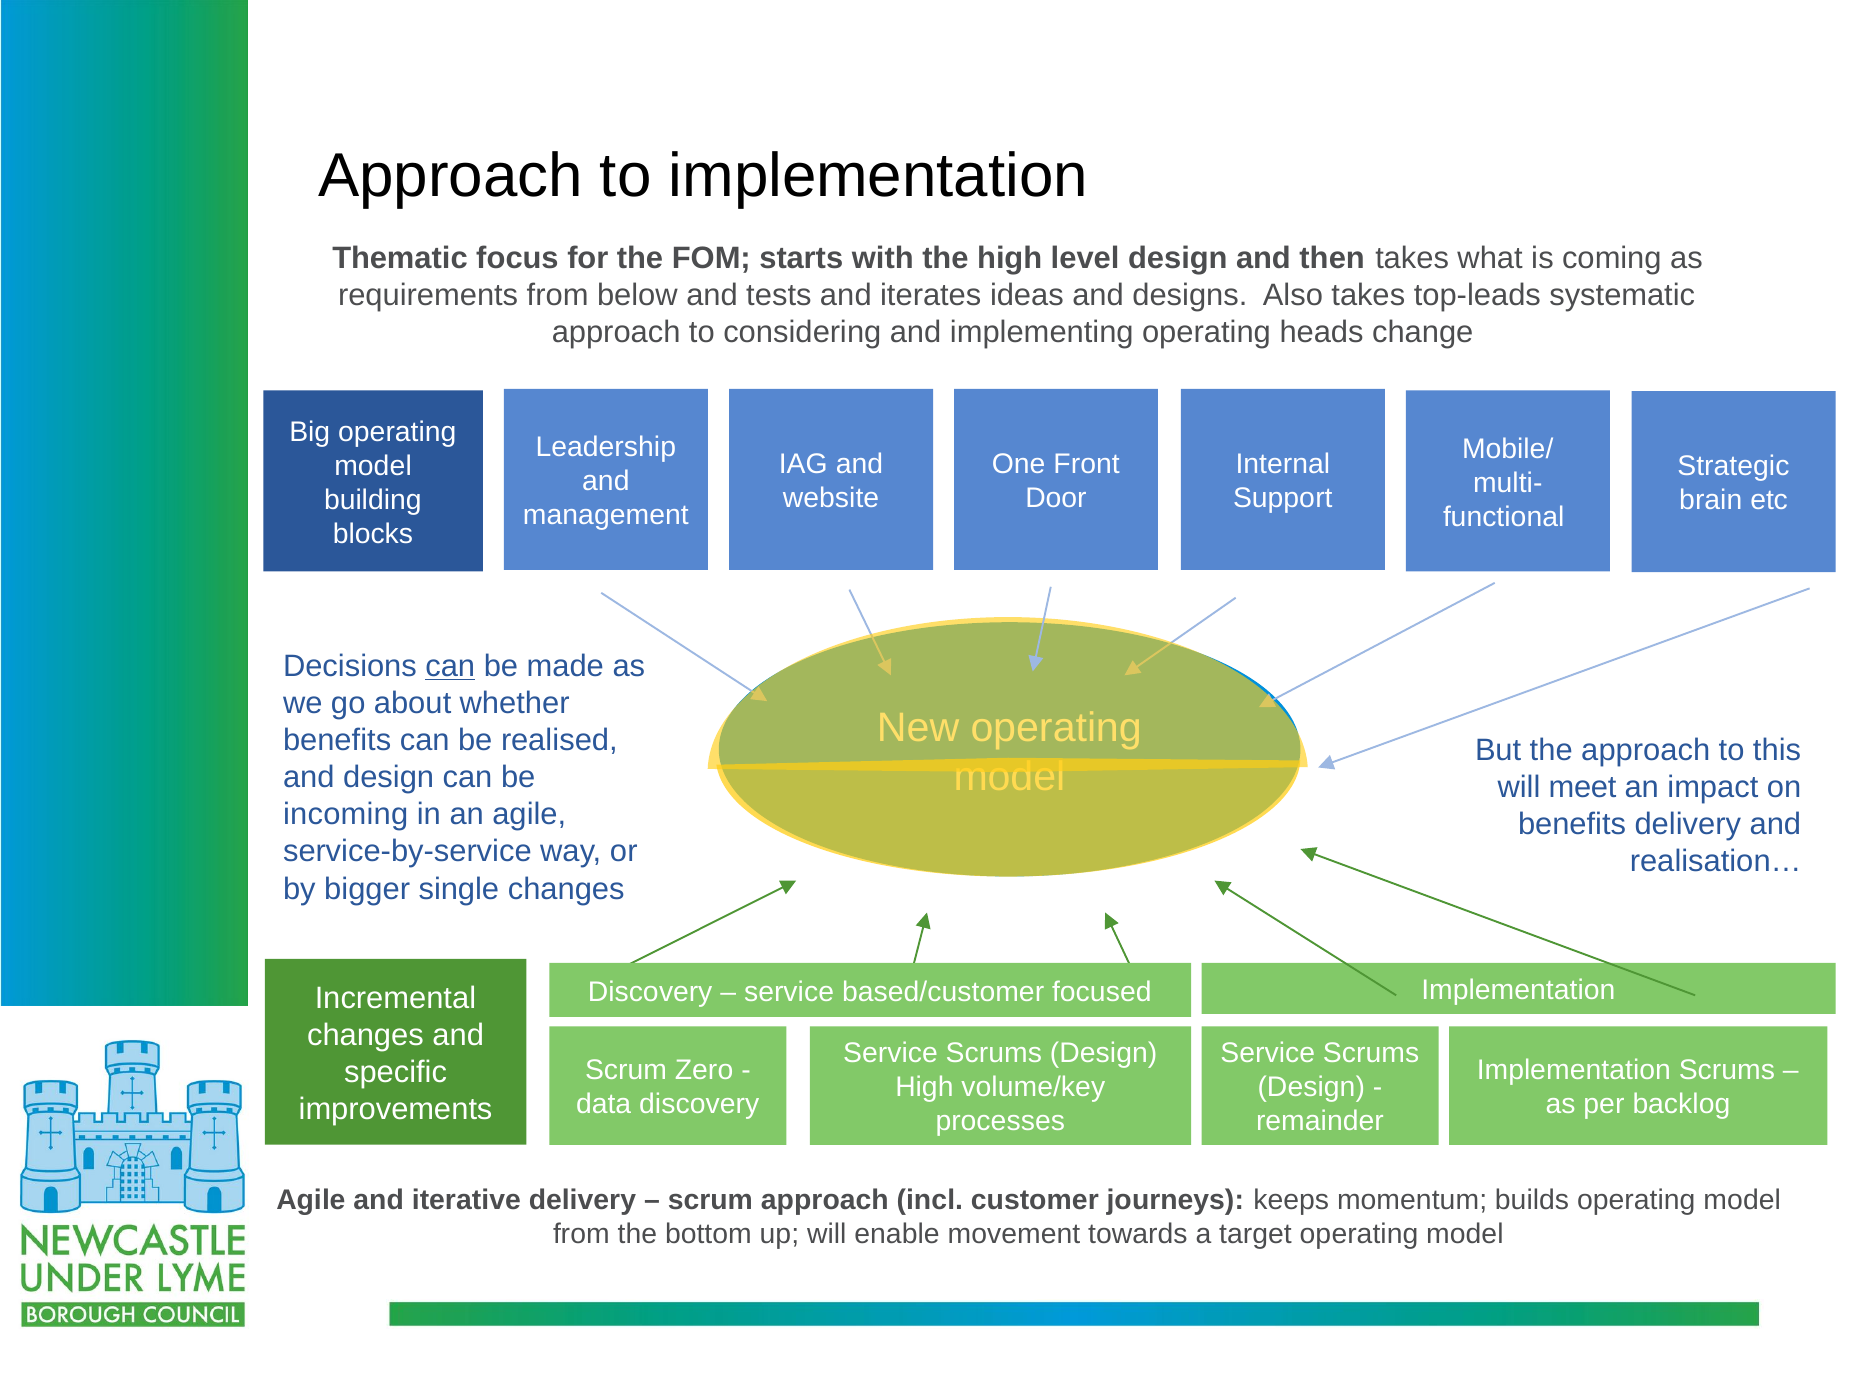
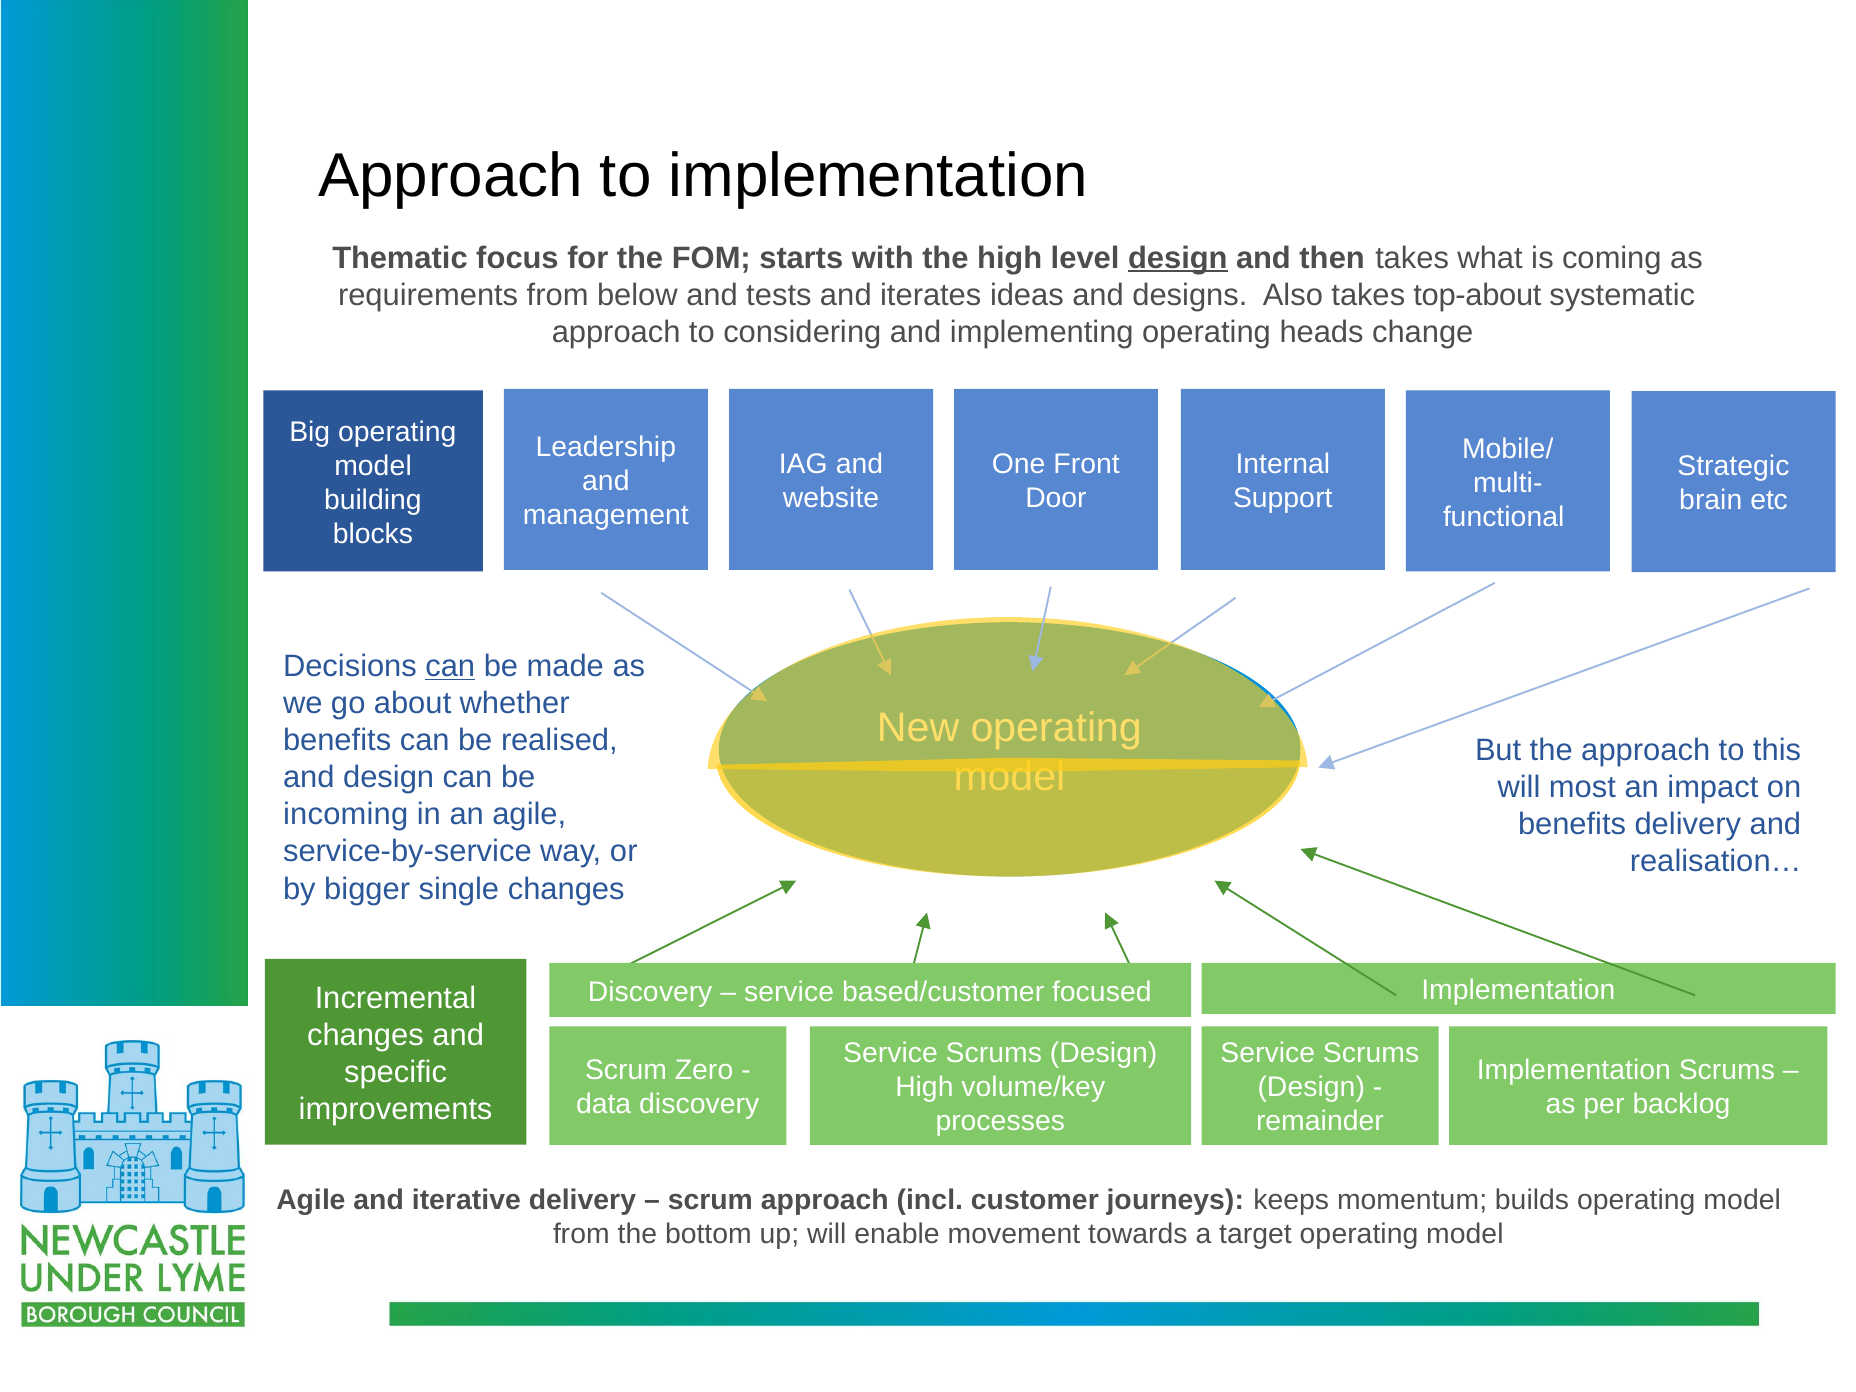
design underline: none -> present (1178, 258)
top-leads: top-leads -> top-about (1478, 295)
meet: meet -> most (1582, 787)
